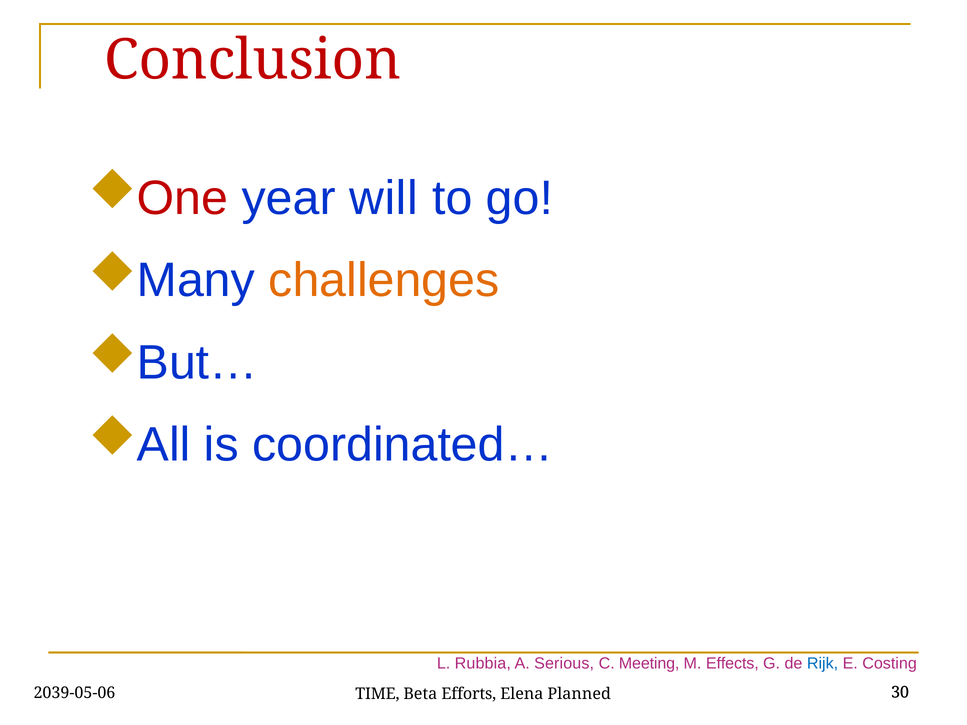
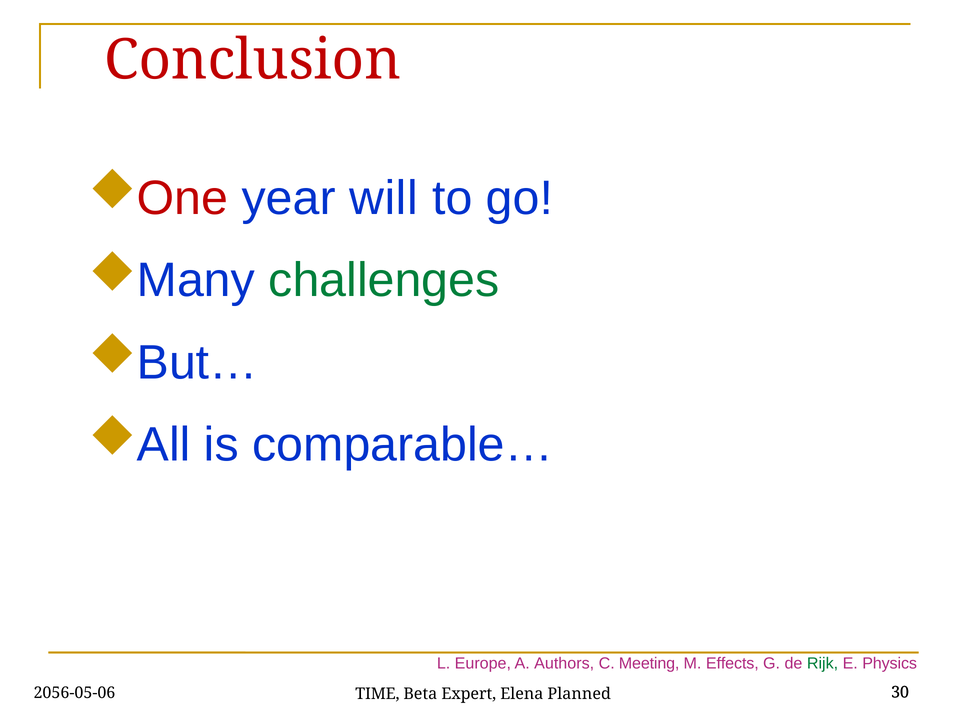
challenges colour: orange -> green (384, 281)
coordinated…: coordinated… -> comparable… (403, 445)
Rubbia: Rubbia -> Europe (483, 664)
Serious: Serious -> Authors (564, 664)
Rijk colour: blue -> green (823, 664)
Costing: Costing -> Physics (890, 664)
2039-05-06: 2039-05-06 -> 2056-05-06 (74, 693)
Efforts: Efforts -> Expert (469, 694)
